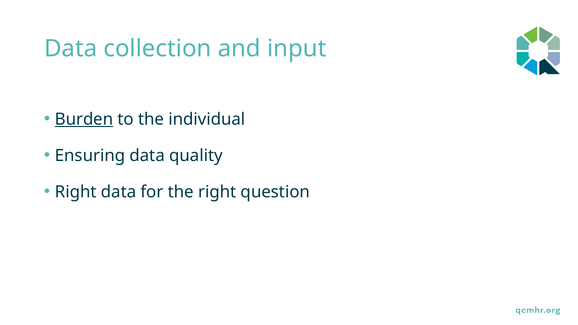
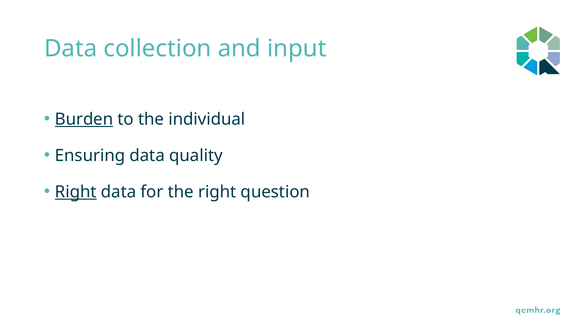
Right underline: none -> present (76, 192)
